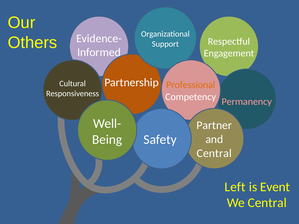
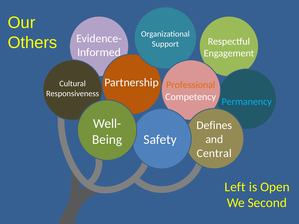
Permanency colour: pink -> light blue (247, 102)
Partner: Partner -> Defines (214, 125)
Event: Event -> Open (275, 187)
We Central: Central -> Second (267, 203)
